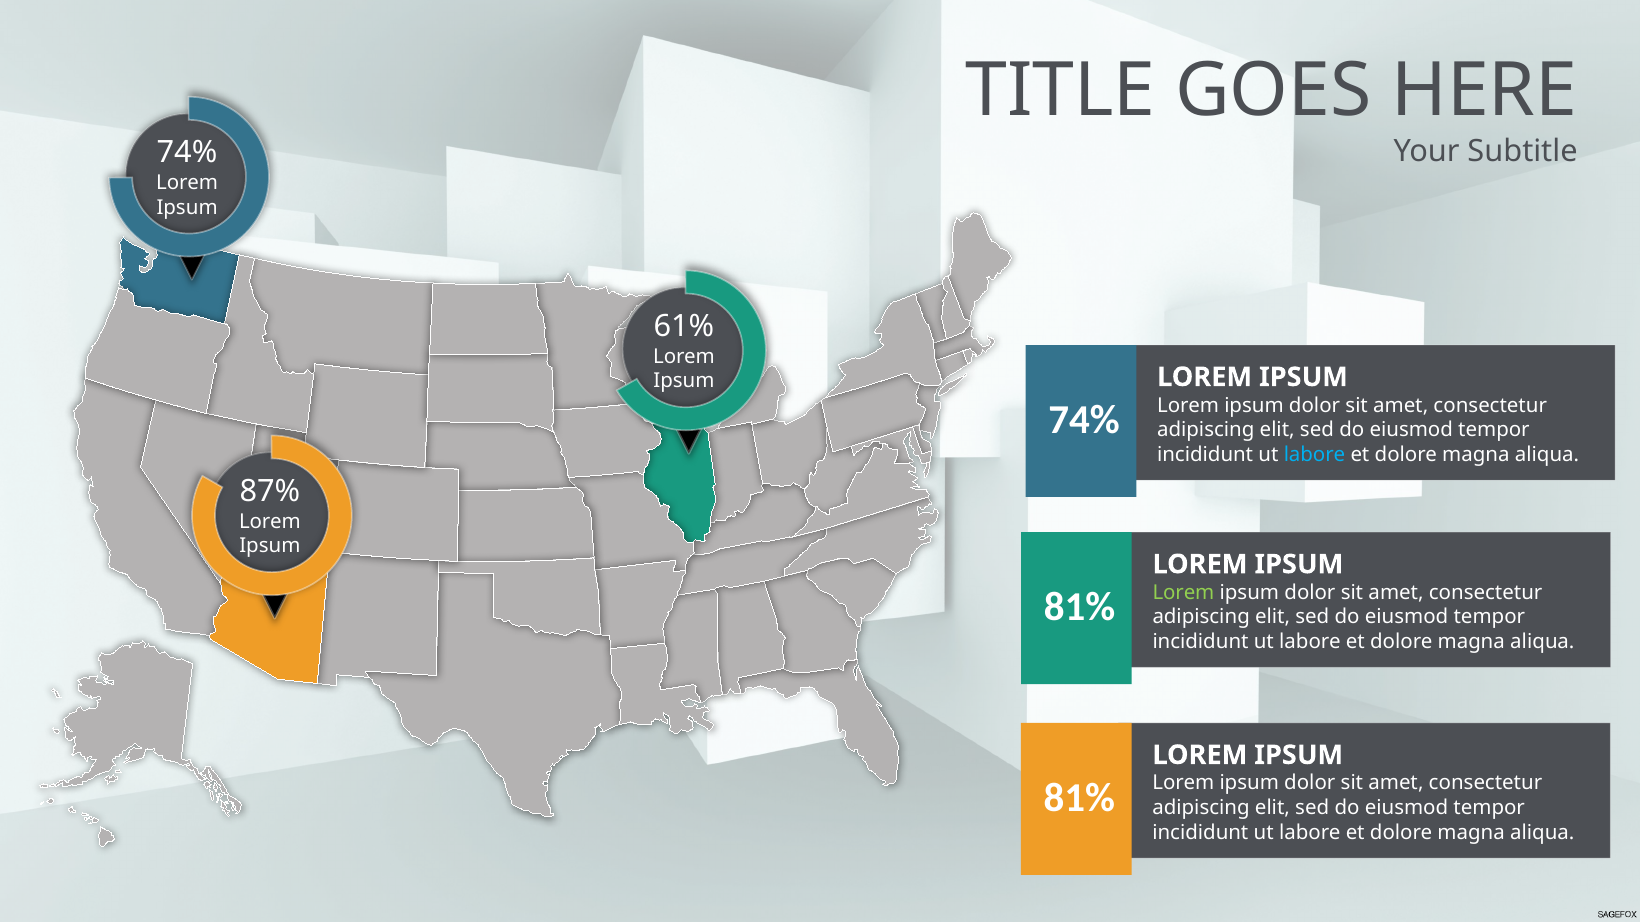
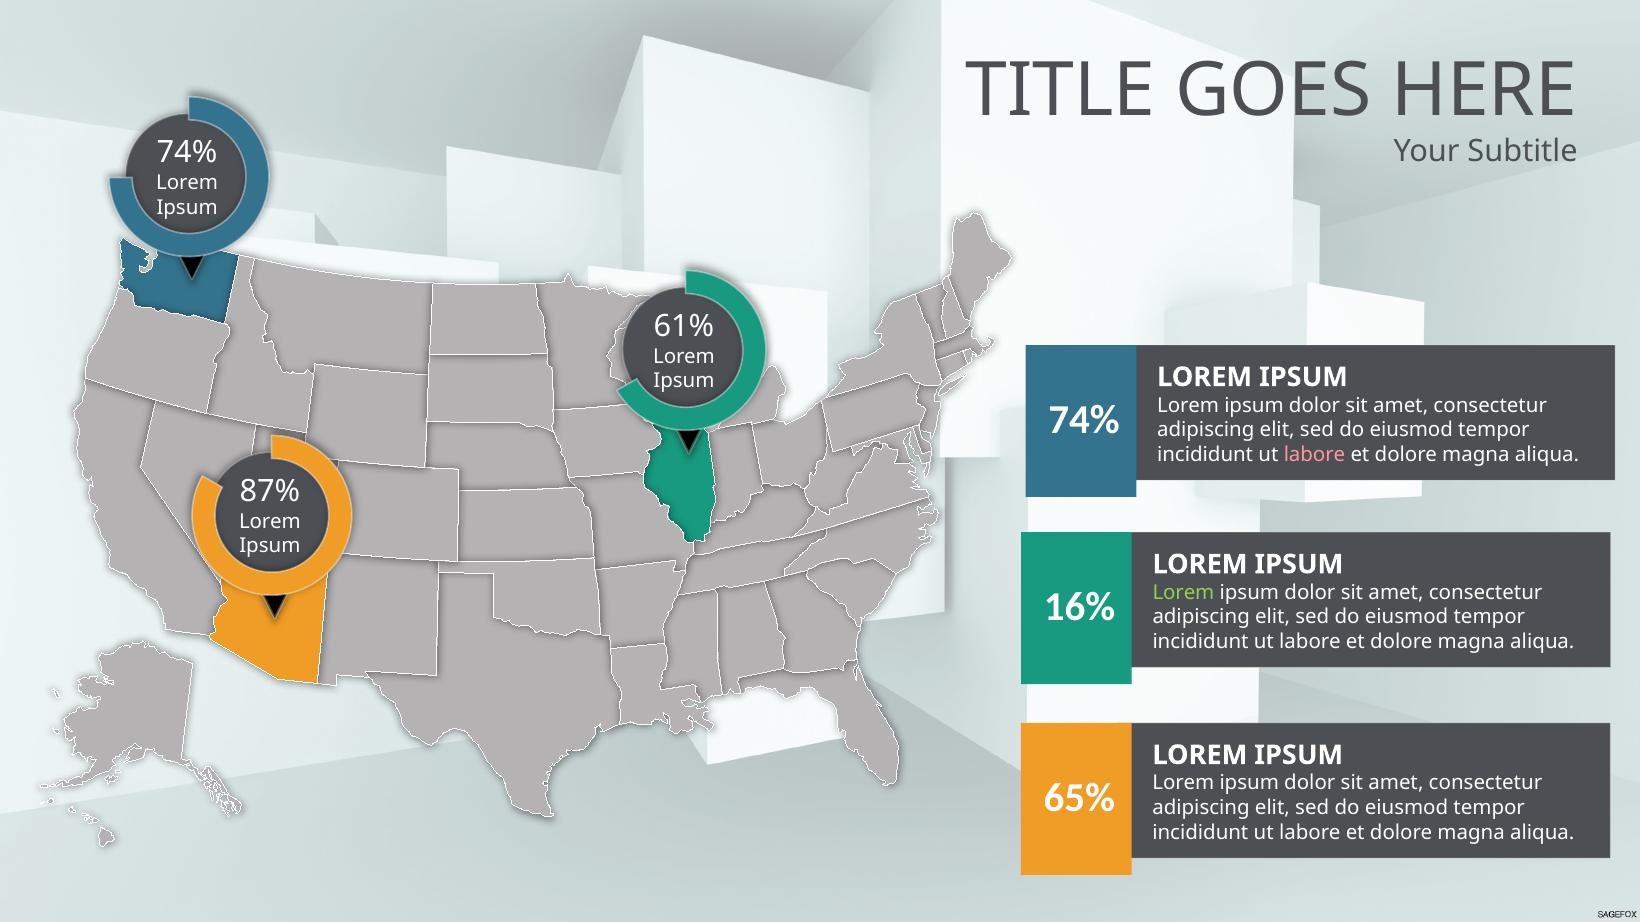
labore colour: light blue -> pink (1315, 455)
81%: 81% -> 16% (1080, 607)
81%: 81% -> 65% (1079, 798)
